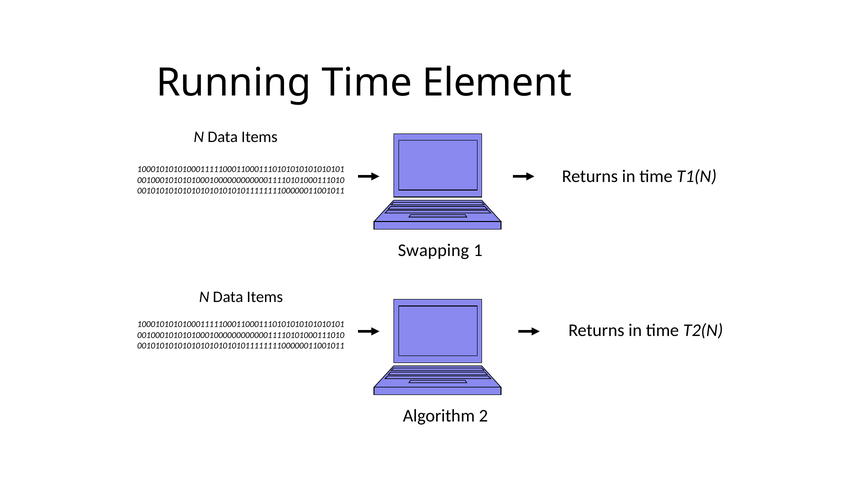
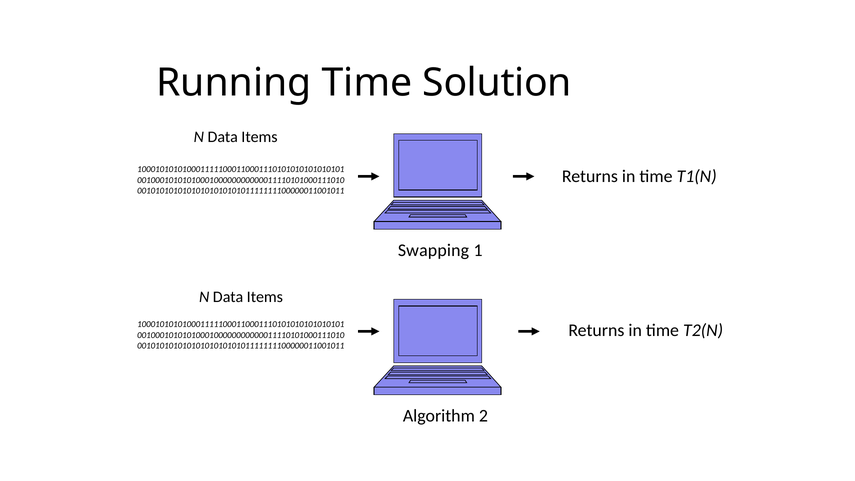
Element: Element -> Solution (497, 83)
